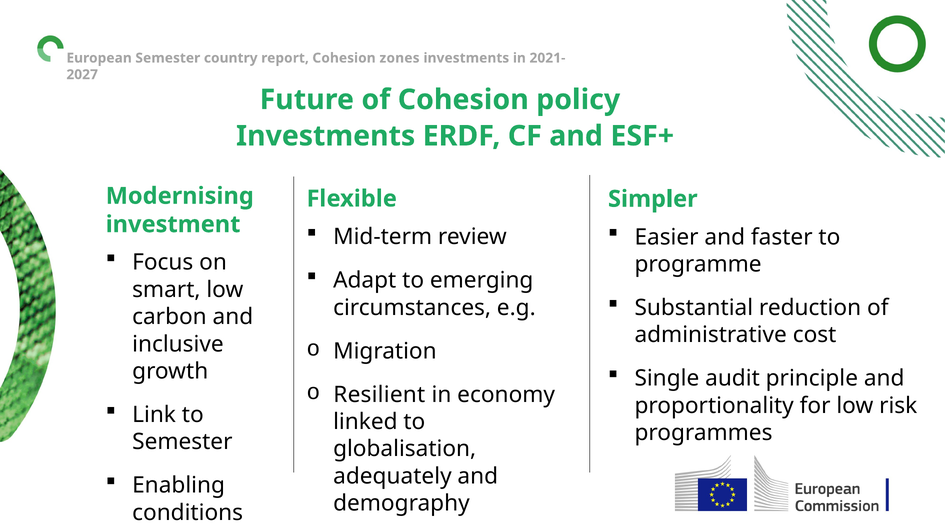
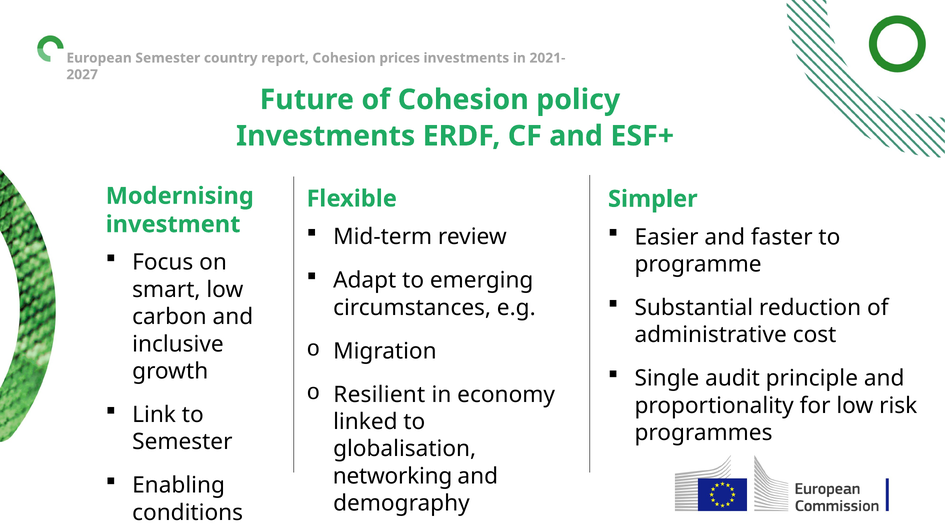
zones: zones -> prices (400, 58)
adequately: adequately -> networking (393, 476)
